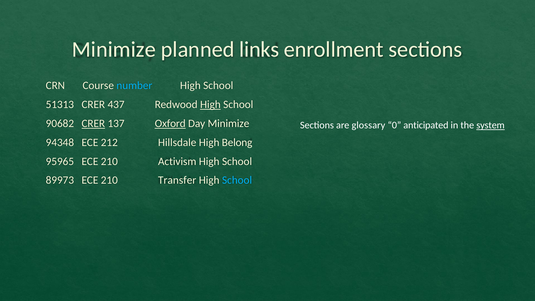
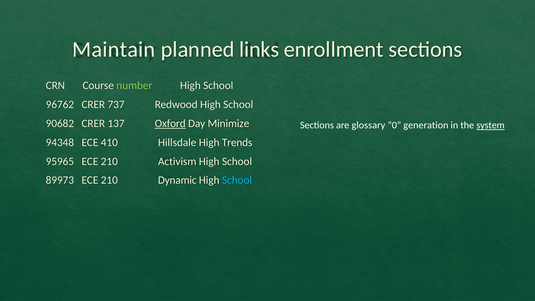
Minimize: Minimize -> Maintain (114, 50)
number colour: light blue -> light green (134, 85)
51313: 51313 -> 96762 (60, 104)
437: 437 -> 737 (116, 104)
High underline: present -> none (210, 104)
CRER underline: present -> none (93, 123)
anticipated: anticipated -> generation (426, 125)
212: 212 -> 410 (109, 142)
Belong: Belong -> Trends (237, 142)
Transfer: Transfer -> Dynamic (177, 180)
